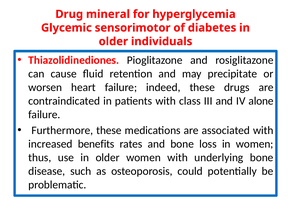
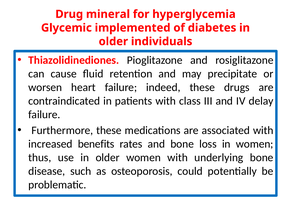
sensorimotor: sensorimotor -> implemented (133, 28)
alone: alone -> delay (261, 101)
